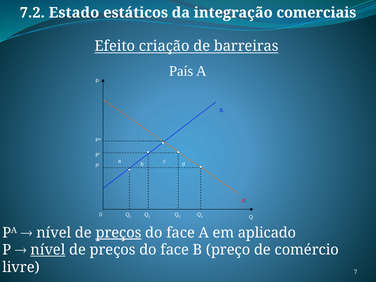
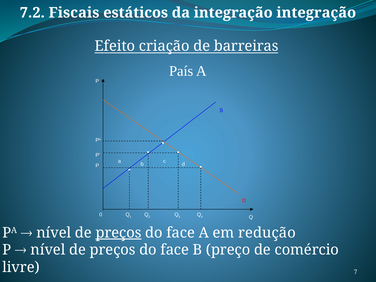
Estado: Estado -> Fiscais (74, 13)
integração comerciais: comerciais -> integração (316, 13)
aplicado: aplicado -> redução (267, 233)
nível underline: present -> none (48, 250)
